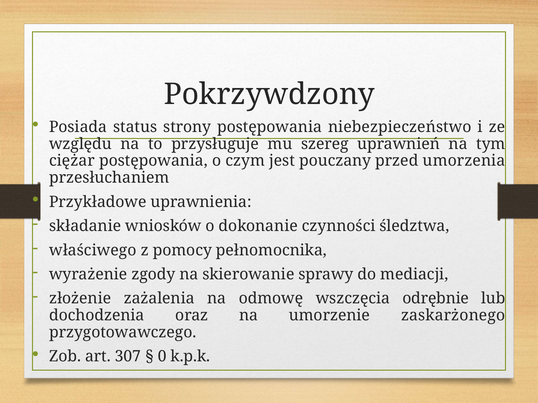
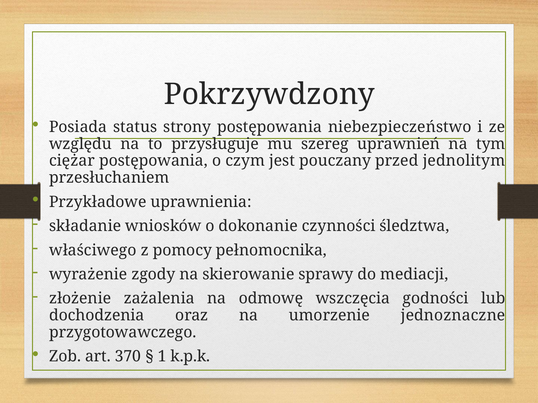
umorzenia: umorzenia -> jednolitym (464, 161)
odrębnie: odrębnie -> godności (436, 299)
zaskarżonego: zaskarżonego -> jednoznaczne (453, 316)
307: 307 -> 370 (128, 357)
0: 0 -> 1 (162, 357)
